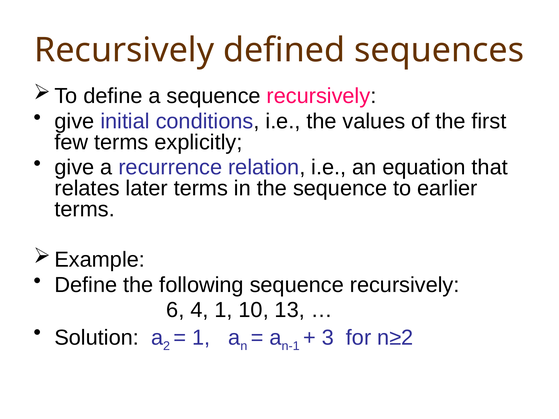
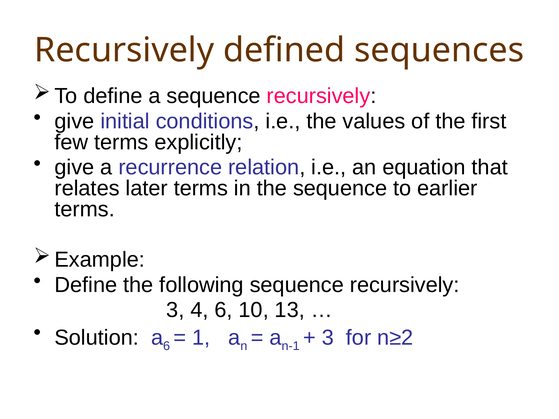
6: 6 -> 3 (175, 310)
4 1: 1 -> 6 (224, 310)
a 2: 2 -> 6 (167, 346)
